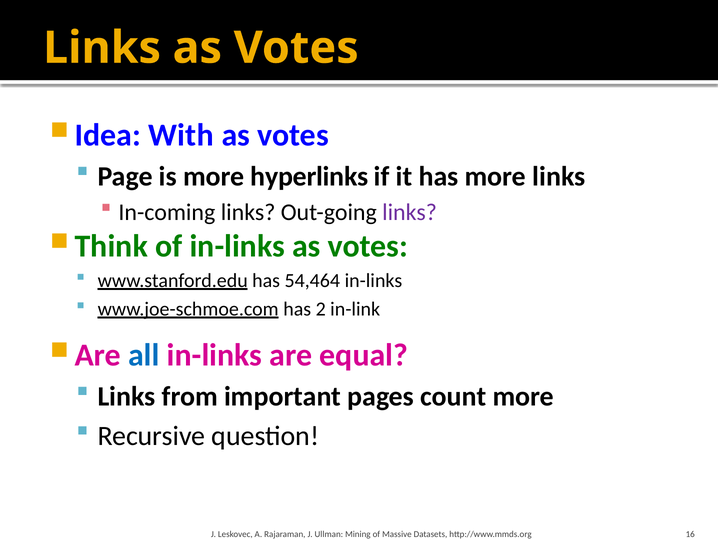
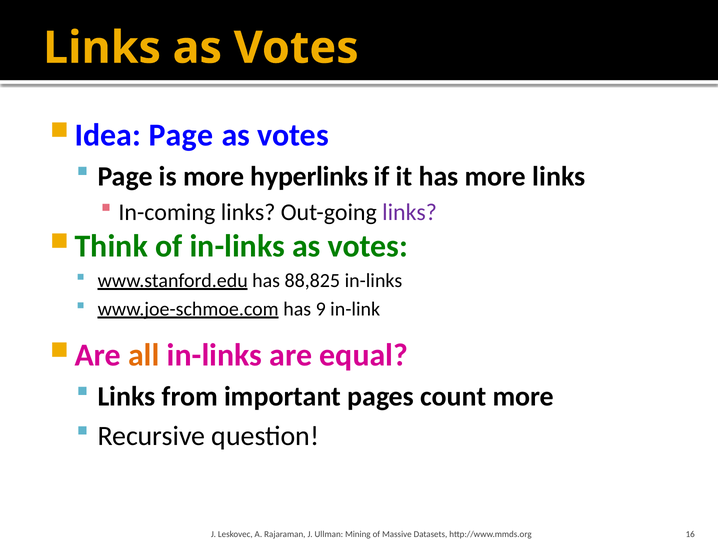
With: With -> Page (181, 135)
54,464: 54,464 -> 88,825 (312, 280)
2: 2 -> 9 (321, 309)
all colour: blue -> orange (144, 355)
